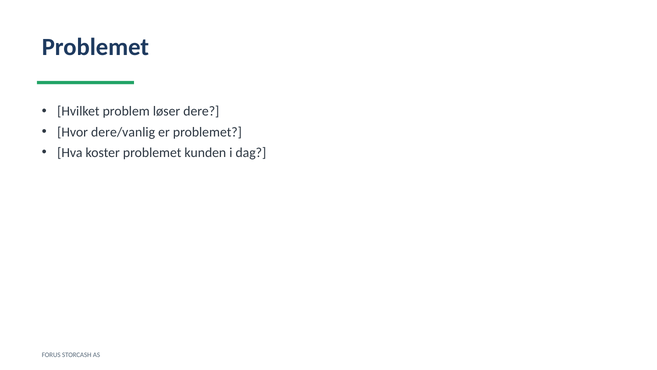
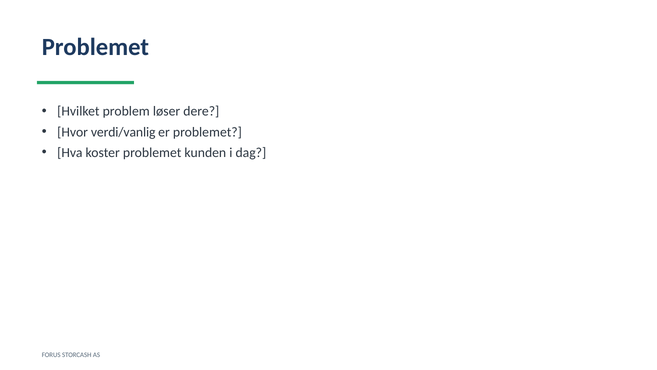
dere/vanlig: dere/vanlig -> verdi/vanlig (123, 132)
